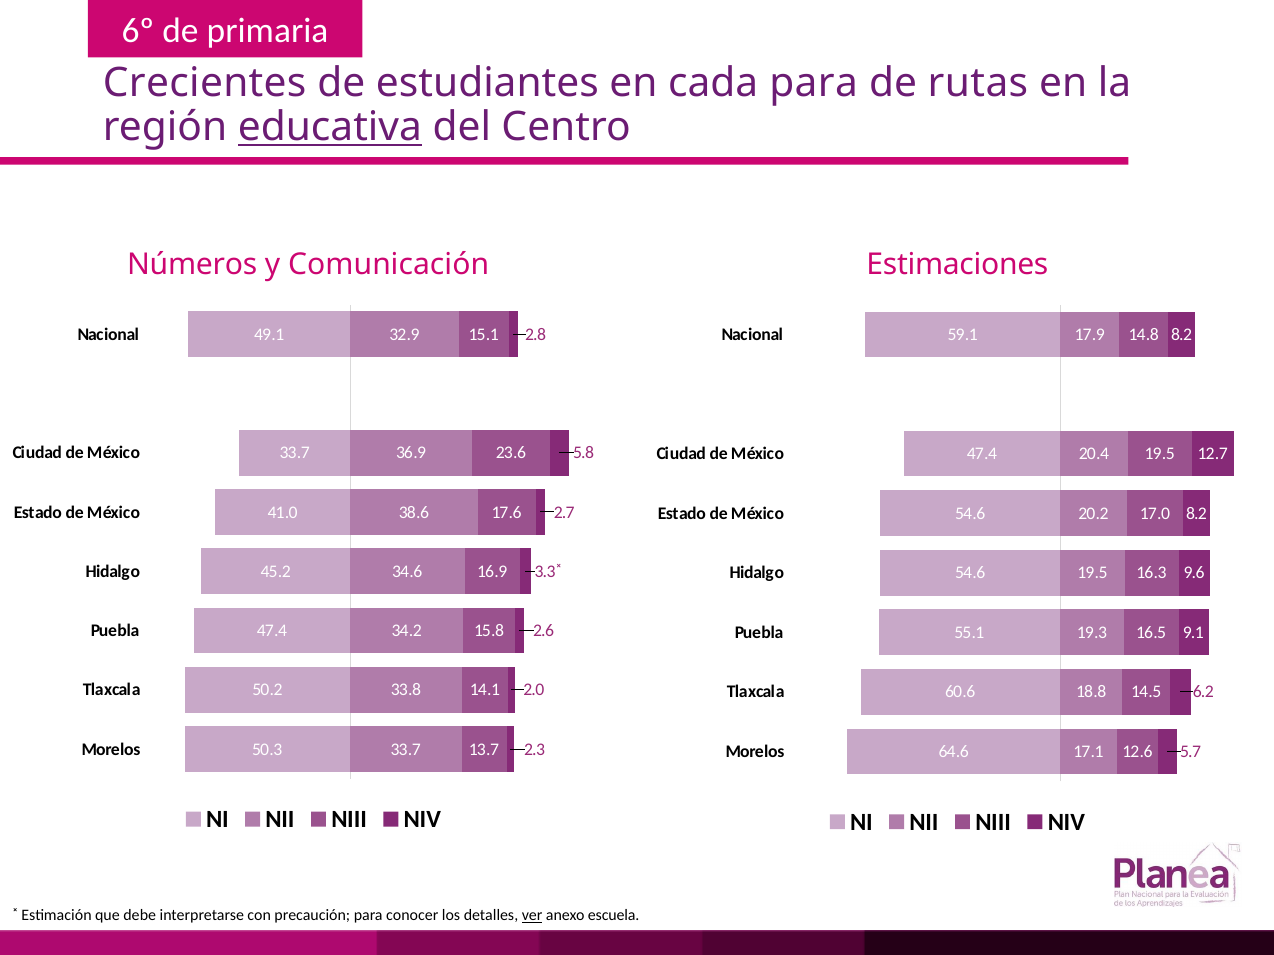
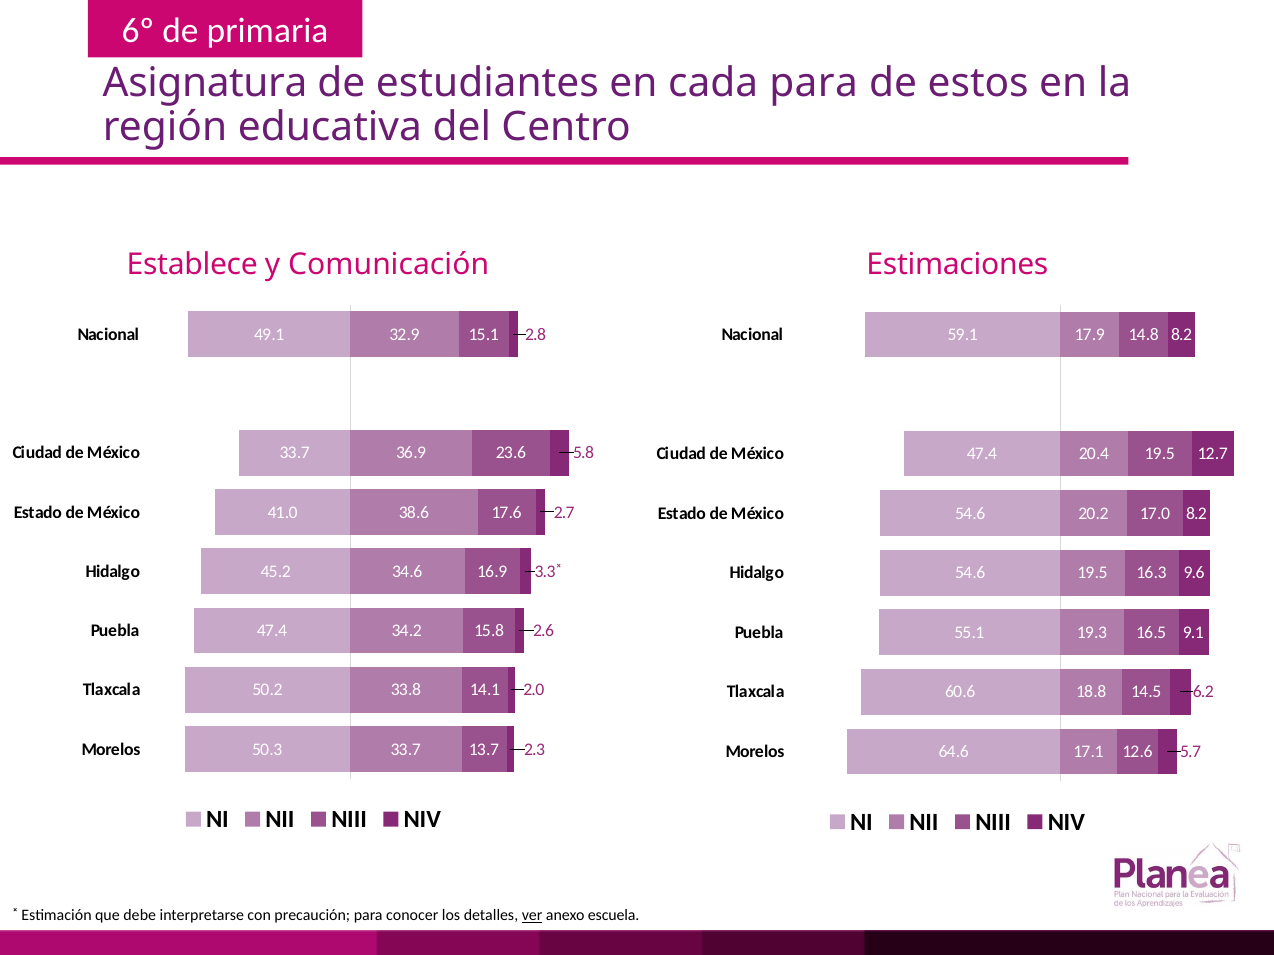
Crecientes: Crecientes -> Asignatura (205, 83)
rutas: rutas -> estos (978, 83)
educativa underline: present -> none (330, 127)
Números: Números -> Establece (192, 264)
